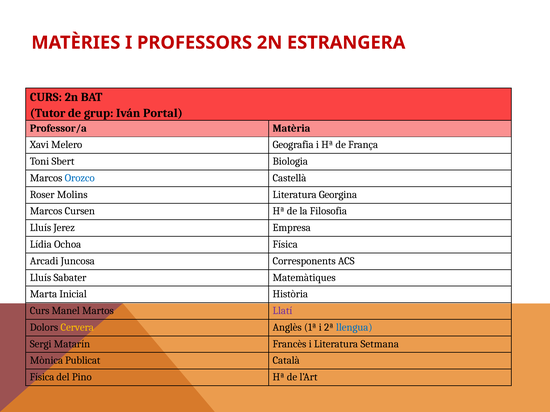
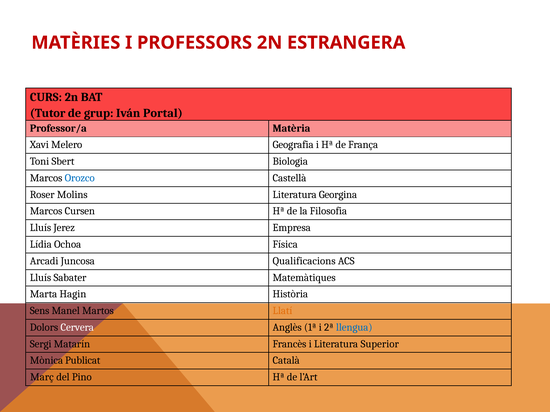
Corresponents: Corresponents -> Qualificacions (304, 261)
Inicial: Inicial -> Hagin (73, 294)
Curs: Curs -> Sens (40, 311)
Llatí colour: purple -> orange (283, 311)
Cervera colour: yellow -> white (77, 328)
Setmana: Setmana -> Superior (380, 344)
Física: Física -> Març (42, 377)
